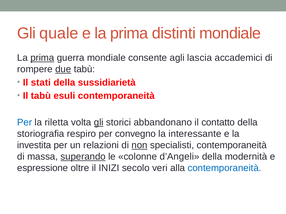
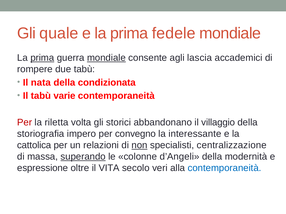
distinti: distinti -> fedele (174, 33)
mondiale underline: none -> present (106, 58)
due underline: present -> none (63, 69)
stati: stati -> nata (41, 83)
sussidiarietà: sussidiarietà -> condizionata (107, 83)
esuli: esuli -> varie (64, 96)
Per colour: blue -> red (25, 123)
gli underline: present -> none (99, 123)
contatto: contatto -> villaggio (218, 123)
respiro: respiro -> impero (81, 134)
investita: investita -> cattolica (34, 146)
specialisti contemporaneità: contemporaneità -> centralizzazione (232, 146)
INIZI: INIZI -> VITA (109, 168)
